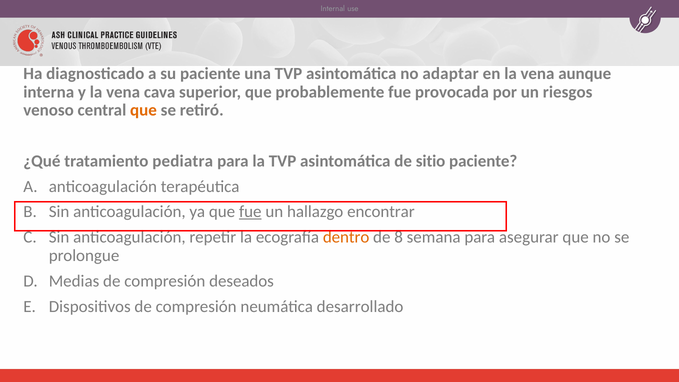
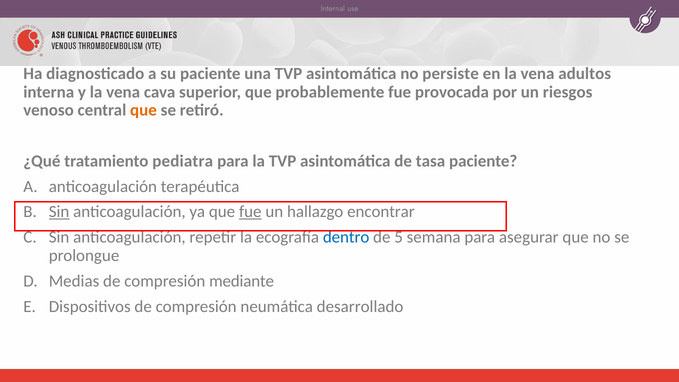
adaptar: adaptar -> persiste (451, 74)
aunque: aunque -> adultos (585, 74)
sitio: sitio -> tasa (431, 161)
Sin underline: none -> present (59, 212)
dentro colour: orange -> blue (346, 237)
8: 8 -> 5 (399, 237)
deseados: deseados -> mediante (242, 281)
